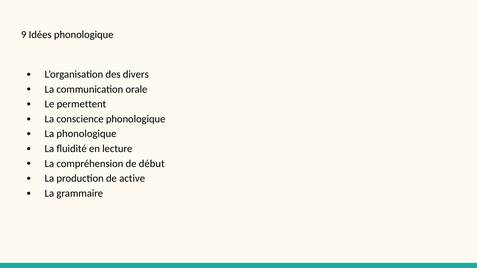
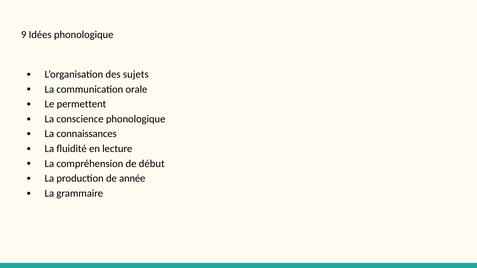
divers: divers -> sujets (136, 74)
La phonologique: phonologique -> connaissances (87, 134)
active: active -> année (132, 179)
